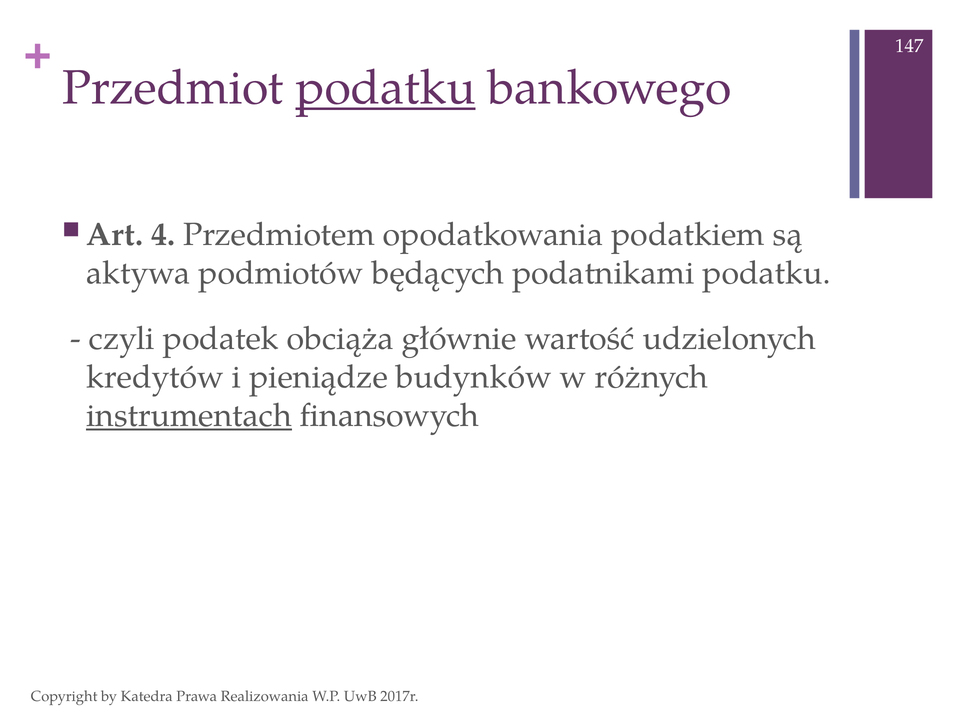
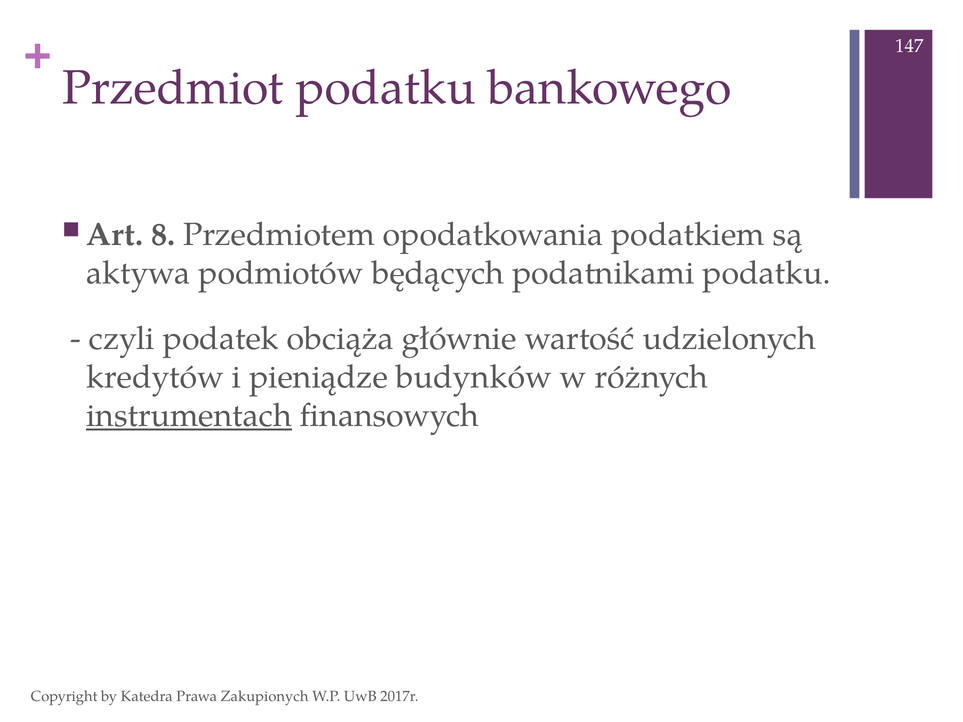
podatku underline: present -> none (386, 88)
4: 4 -> 8 (163, 235)
Realizowania: Realizowania -> Zakupionych (265, 697)
